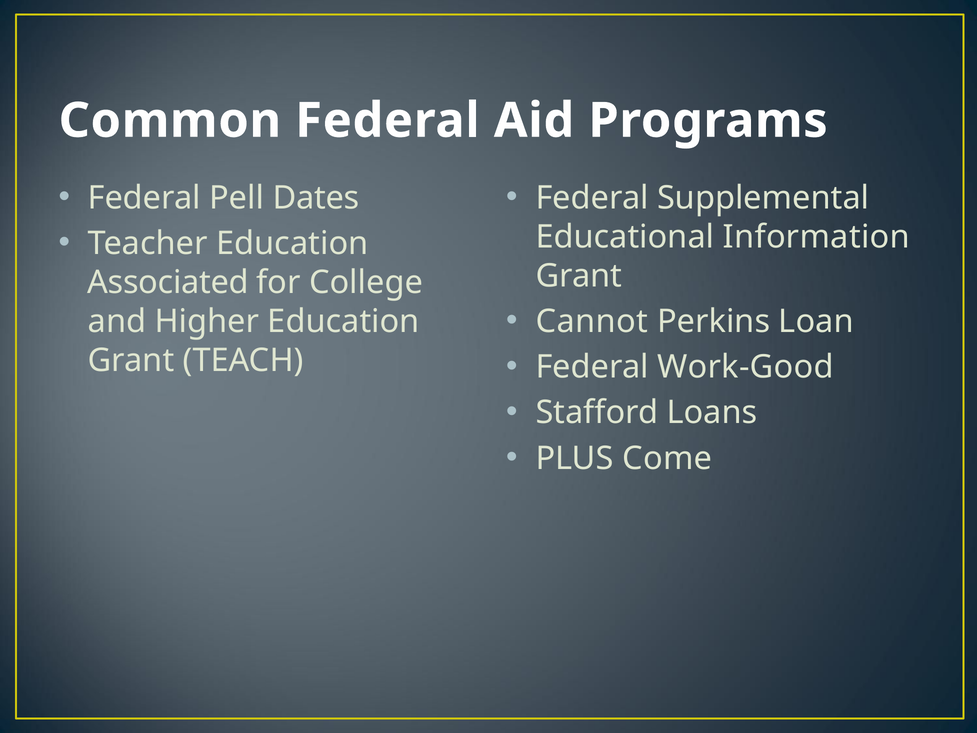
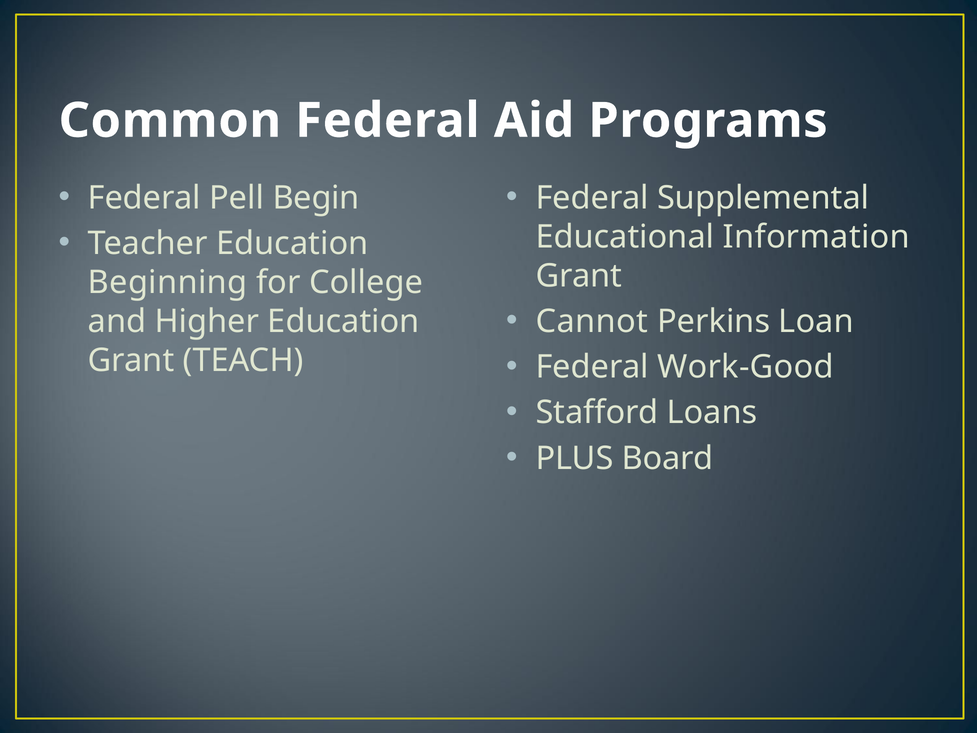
Dates: Dates -> Begin (316, 198)
Associated: Associated -> Beginning (168, 282)
Come: Come -> Board (668, 458)
